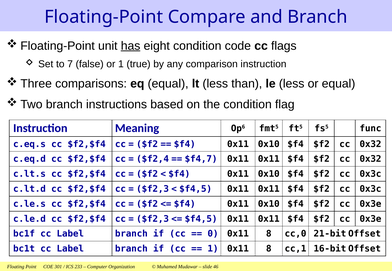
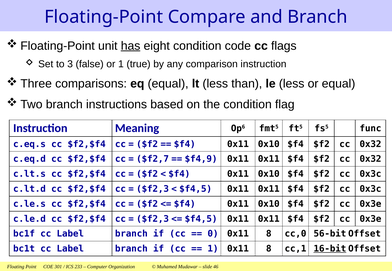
7: 7 -> 3 (70, 64)
$f2,4: $f2,4 -> $f2,7 (153, 159)
$f4,7: $f4,7 -> $f4,9 (201, 159)
21-bit: 21-bit -> 56-bit (330, 234)
16-bit underline: none -> present (330, 249)
